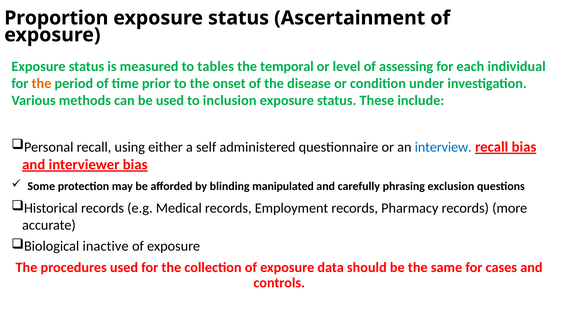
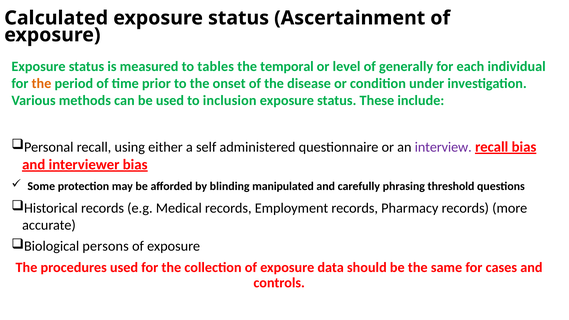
Proportion: Proportion -> Calculated (56, 18)
assessing: assessing -> generally (406, 66)
interview colour: blue -> purple (443, 147)
exclusion: exclusion -> threshold (451, 186)
inactive: inactive -> persons (106, 246)
